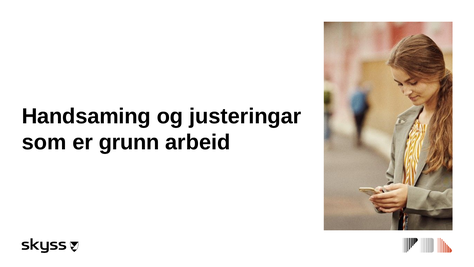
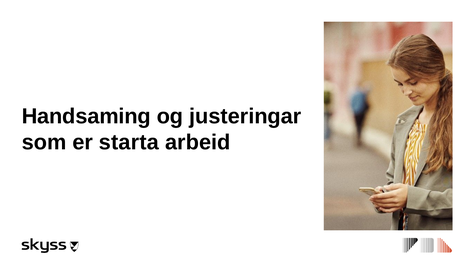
grunn: grunn -> starta (129, 142)
